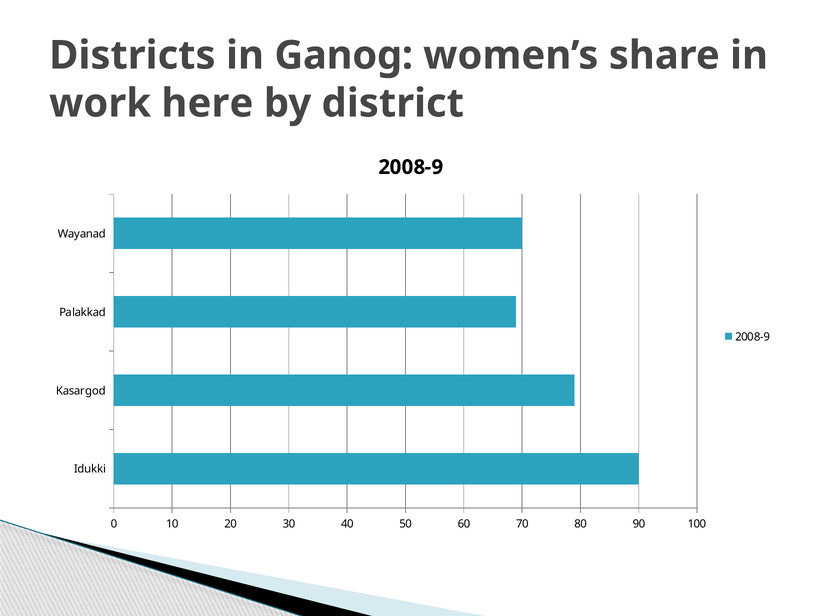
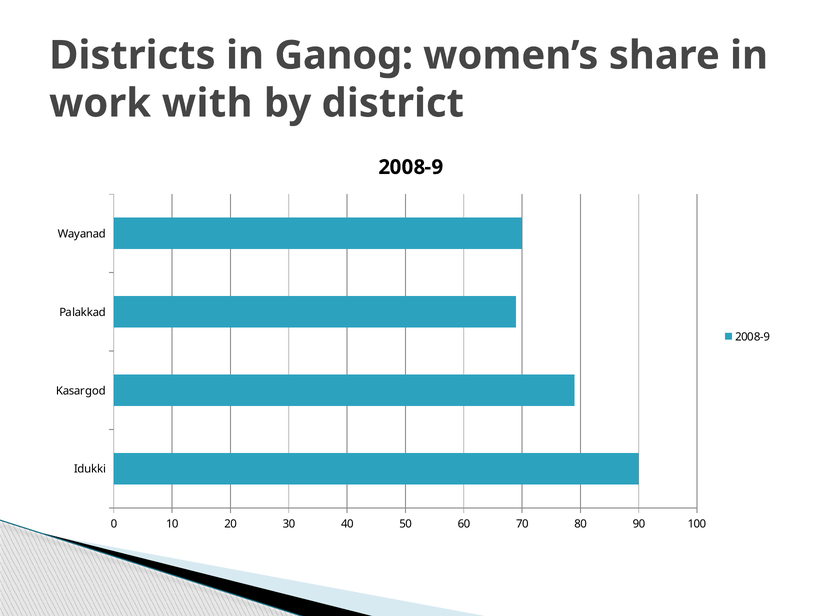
here: here -> with (207, 103)
